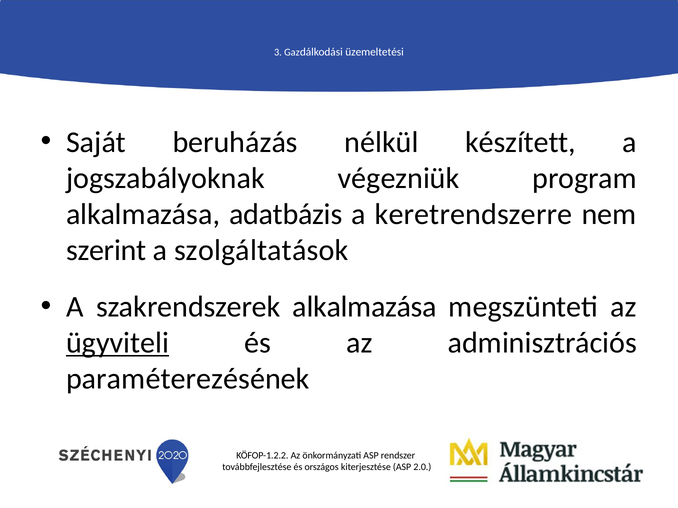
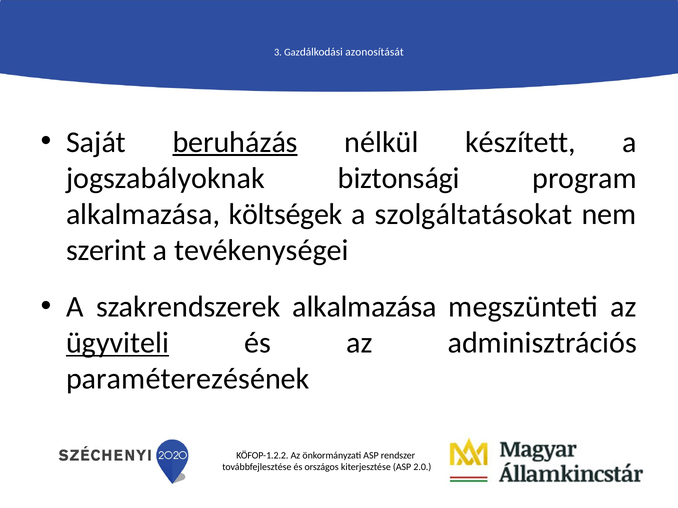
üzemeltetési: üzemeltetési -> azonosítását (375, 52)
beruházás underline: none -> present (235, 142)
végezniük: végezniük -> biztonsági (399, 178)
adatbázis: adatbázis -> költségek (286, 215)
keretrendszerre: keretrendszerre -> szolgáltatásokat (474, 215)
szolgáltatások: szolgáltatások -> tevékenységei (261, 251)
